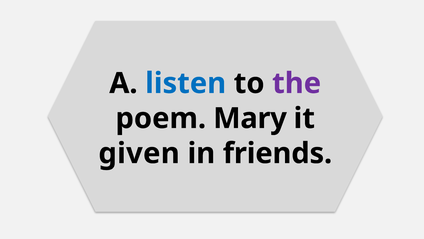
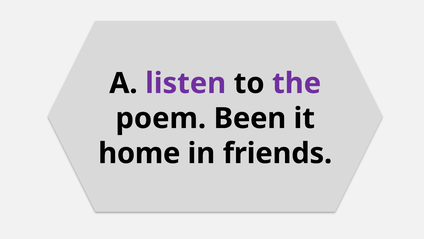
listen colour: blue -> purple (186, 83)
Mary: Mary -> Been (250, 118)
given: given -> home (139, 153)
